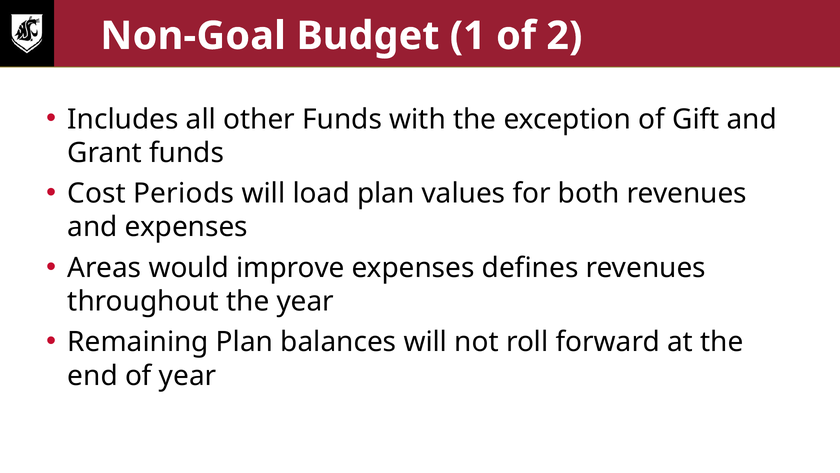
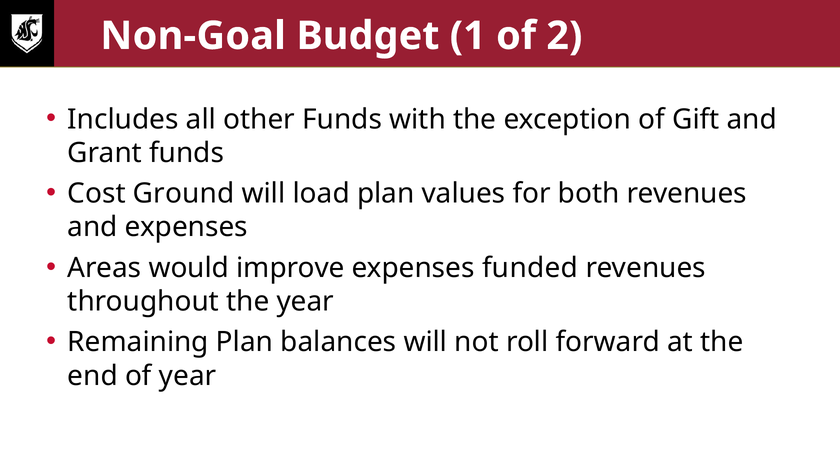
Periods: Periods -> Ground (184, 193)
defines: defines -> funded (530, 268)
